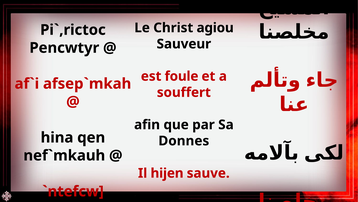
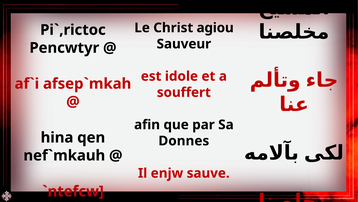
foule: foule -> idole (181, 76)
hijen: hijen -> enjw (167, 173)
